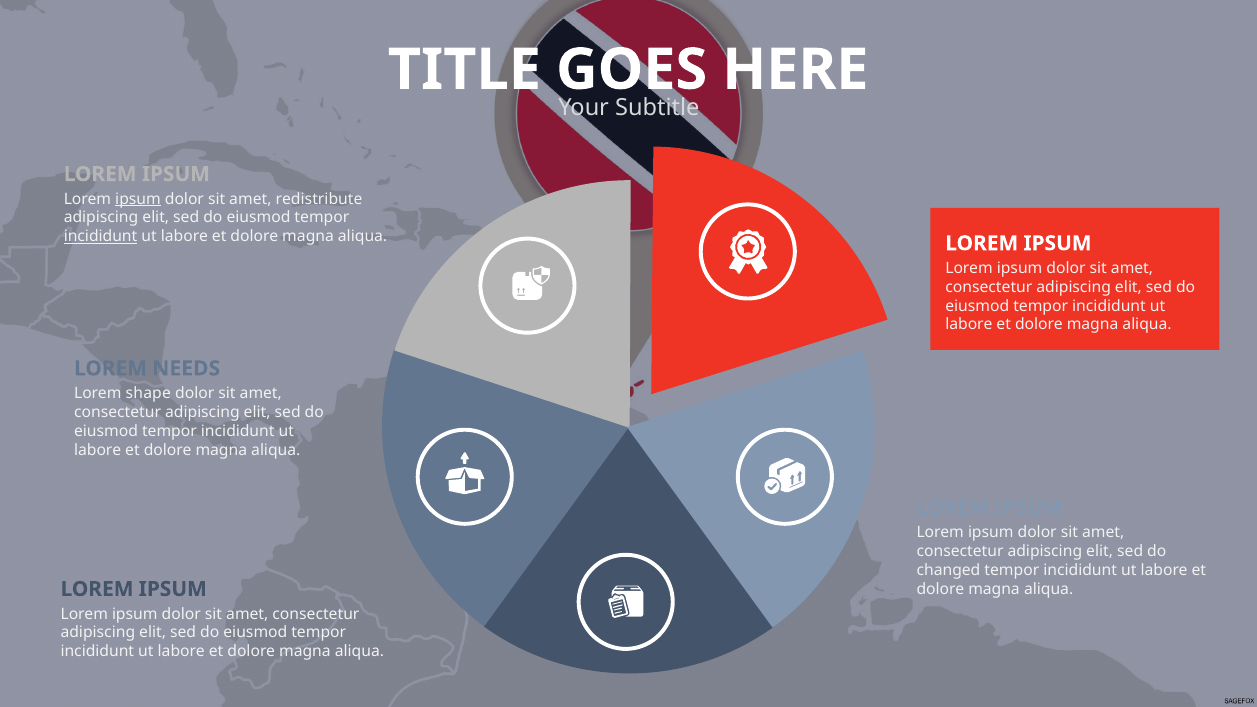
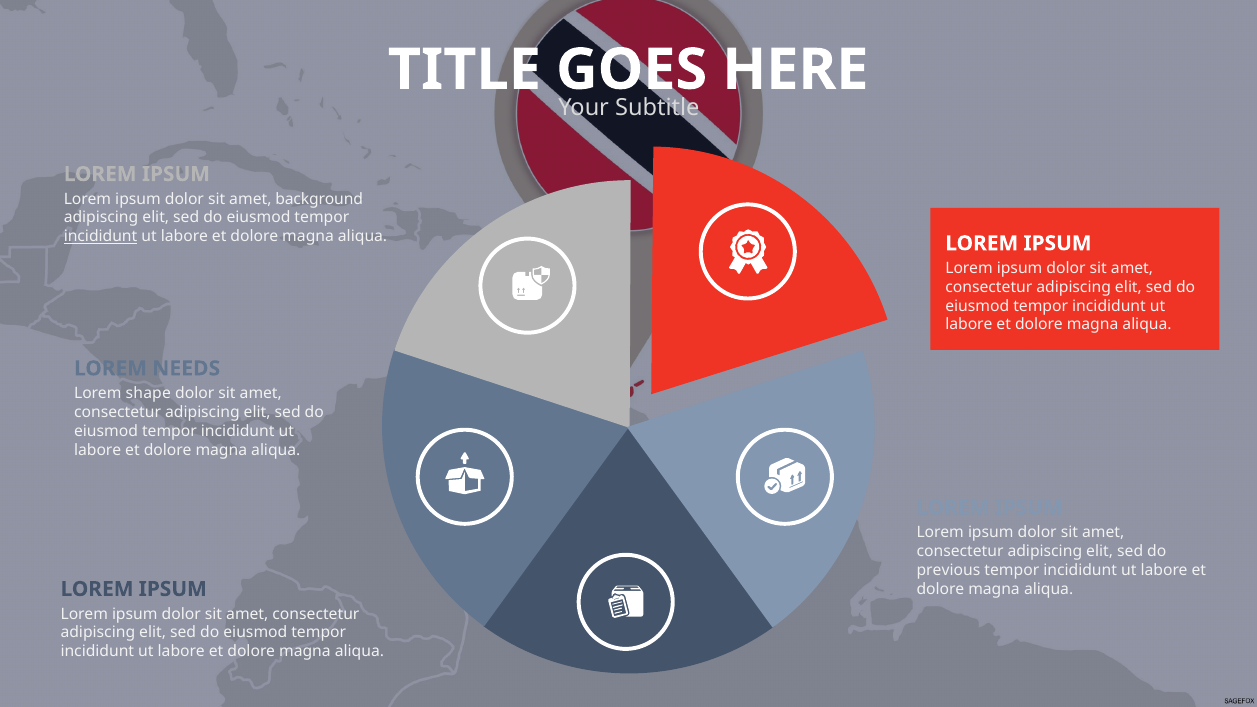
ipsum underline: present -> none (138, 199)
redistribute: redistribute -> background (319, 199)
changed: changed -> previous (948, 570)
